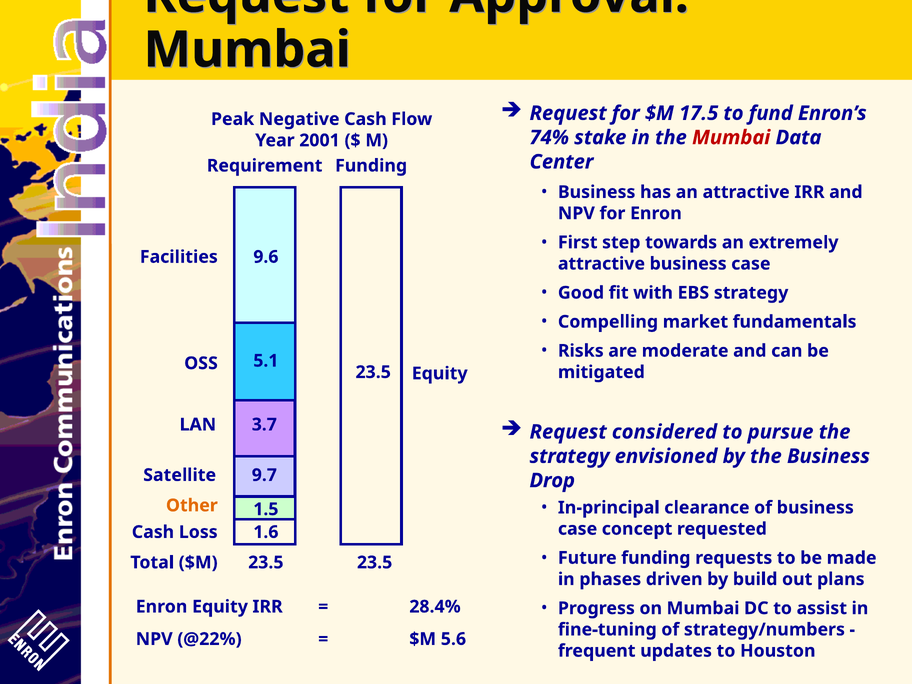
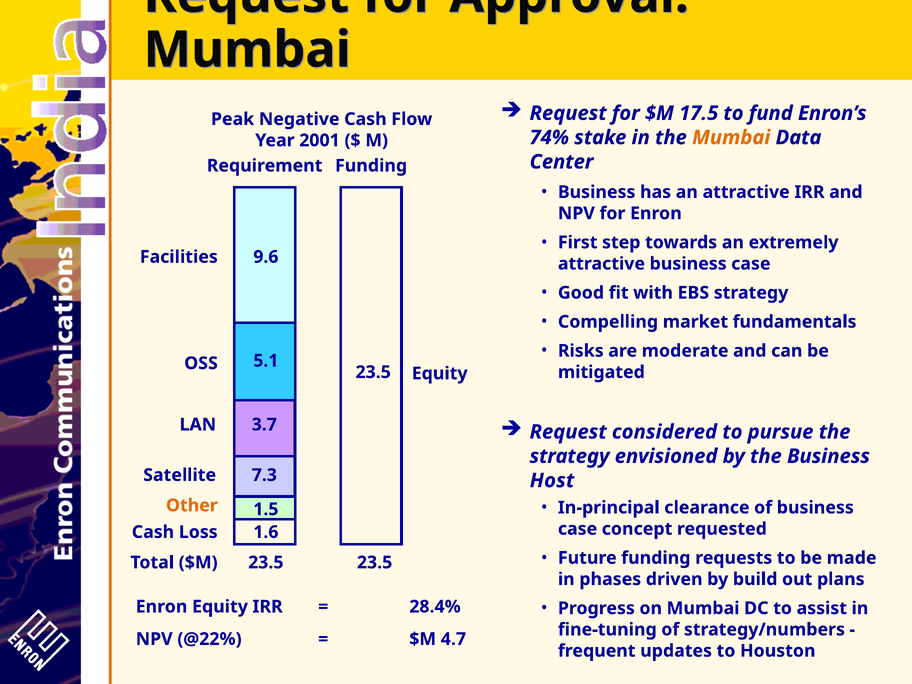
Mumbai colour: red -> orange (731, 138)
9.7: 9.7 -> 7.3 (264, 475)
Drop: Drop -> Host (552, 481)
5.6: 5.6 -> 4.7 (453, 639)
